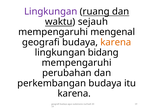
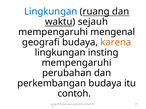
Lingkungan colour: purple -> blue (51, 12)
bidang: bidang -> insting (103, 53)
karena: karena -> contoh (74, 94)
